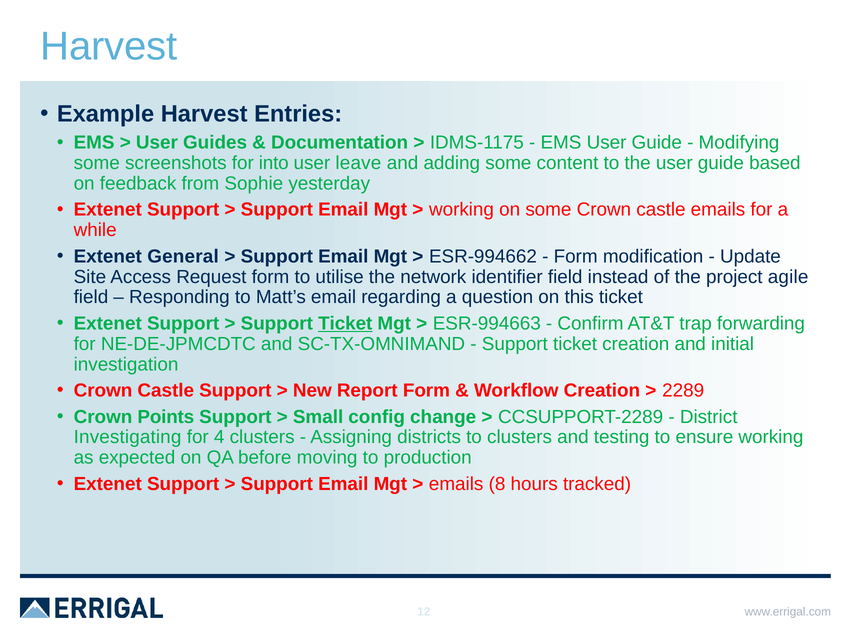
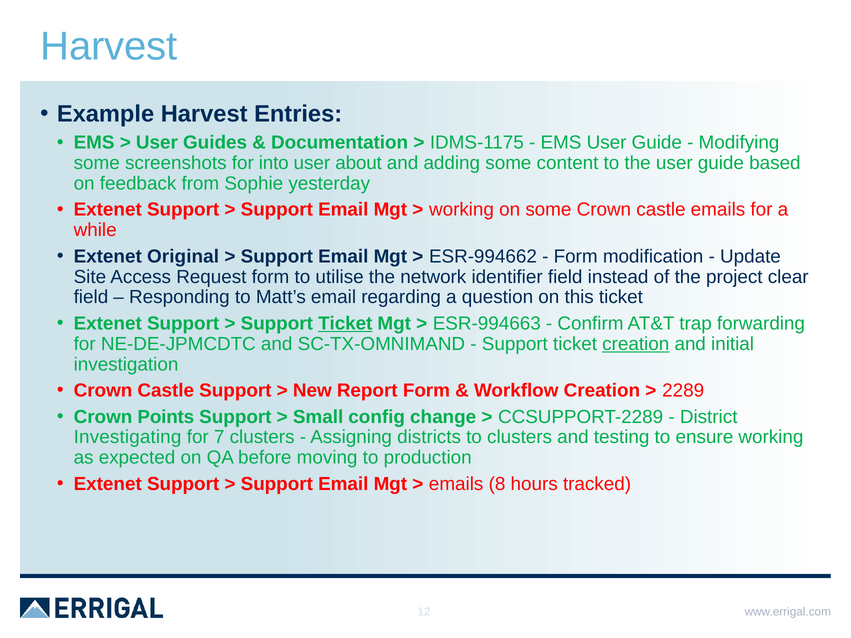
leave: leave -> about (359, 163)
General: General -> Original (183, 257)
agile: agile -> clear (788, 277)
creation underline: none -> present (636, 344)
4: 4 -> 7 (219, 437)
